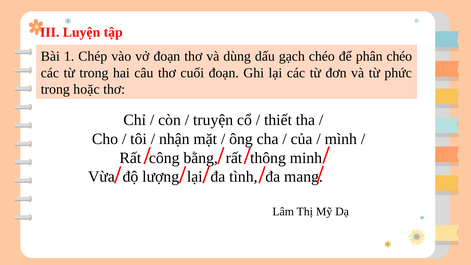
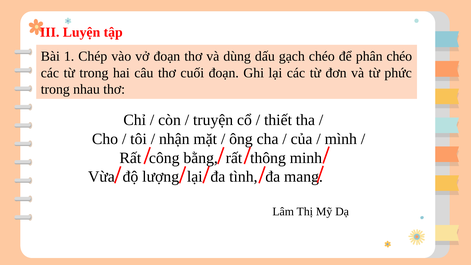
hoặc: hoặc -> nhau (87, 89)
